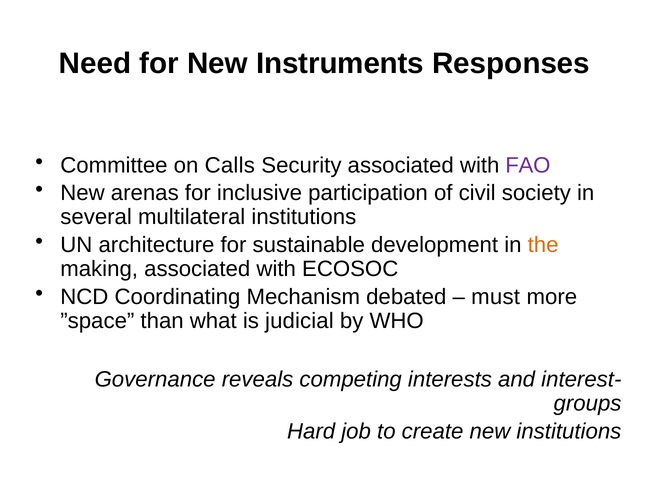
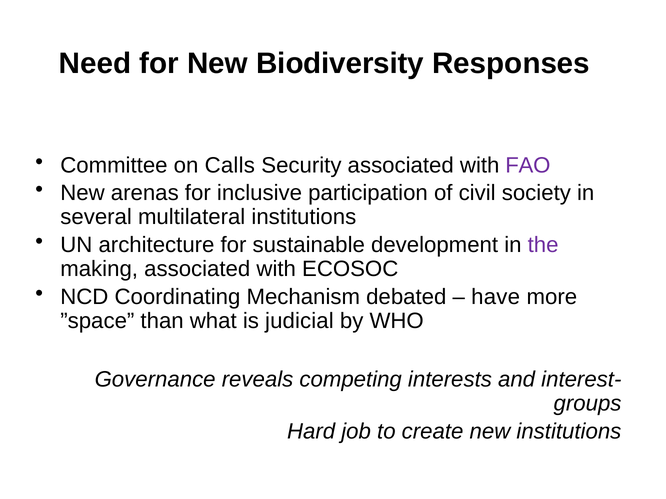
Instruments: Instruments -> Biodiversity (340, 64)
the colour: orange -> purple (543, 245)
must: must -> have (496, 297)
